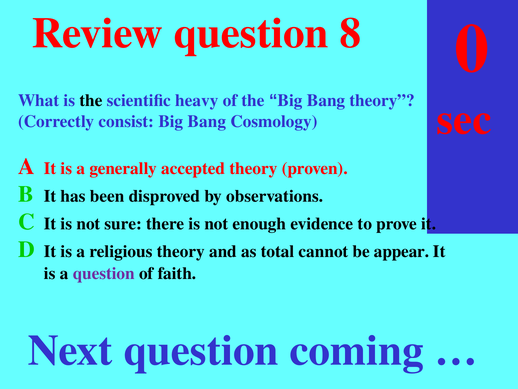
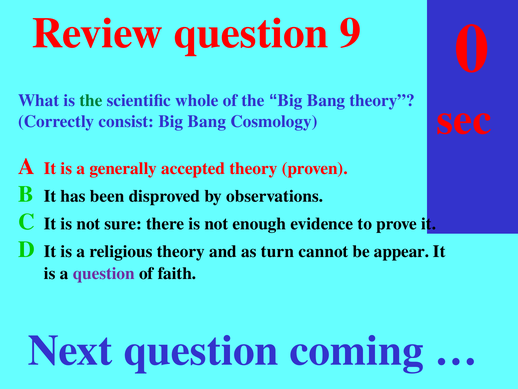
question 8: 8 -> 9 (350, 33)
the colour: black -> green (91, 100)
heavy: heavy -> whole (197, 100)
total: total -> turn (277, 251)
